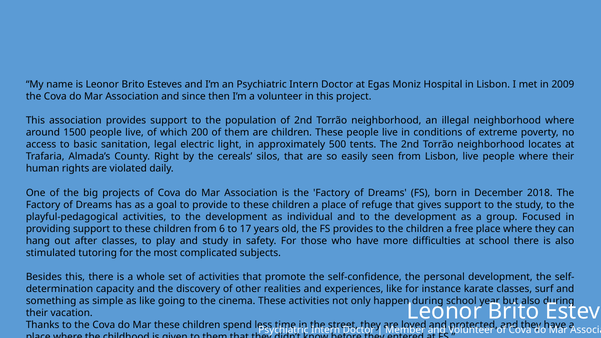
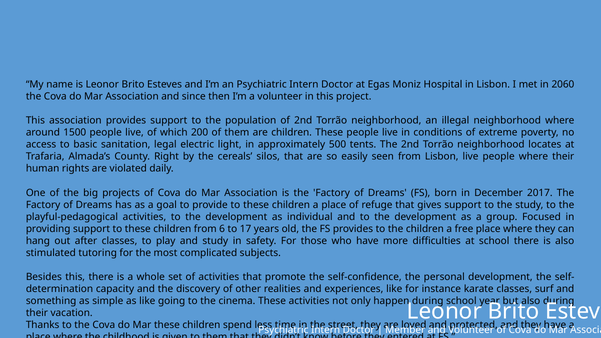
2009: 2009 -> 2060 (563, 85)
2018: 2018 -> 2017 (540, 193)
